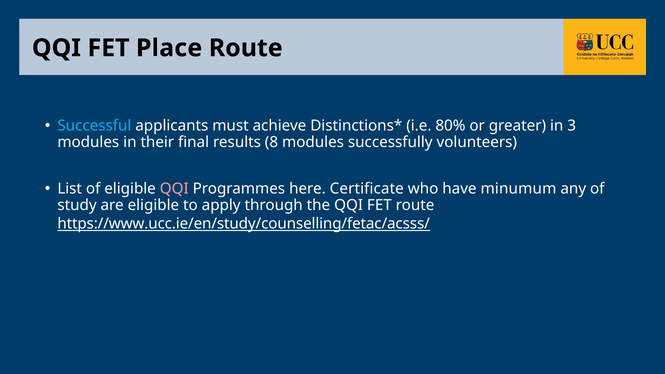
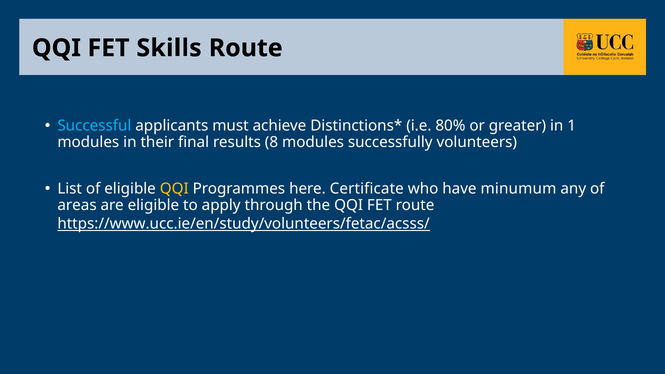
Place: Place -> Skills (169, 48)
3: 3 -> 1 (572, 126)
QQI colour: pink -> yellow (174, 189)
study: study -> areas (77, 205)
https://www.ucc.ie/en/study/counselling/fetac/acsss/: https://www.ucc.ie/en/study/counselling/fetac/acsss/ -> https://www.ucc.ie/en/study/volunteers/fetac/acsss/ (244, 224)
